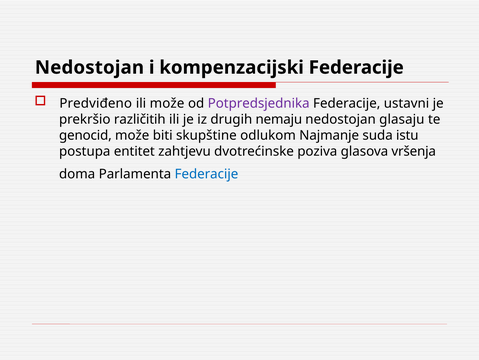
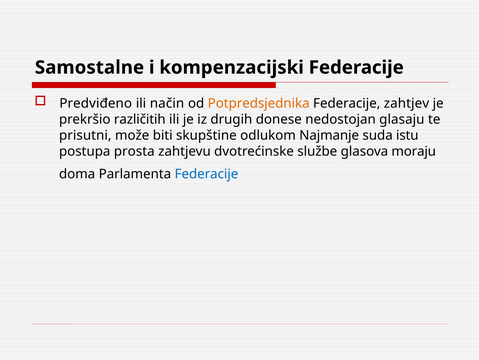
Nedostojan: Nedostojan -> Samostalne (89, 67)
ili može: može -> način (167, 103)
Potpredsjednika colour: purple -> orange (259, 103)
ustavni: ustavni -> zahtjev (406, 103)
nemaju: nemaju -> donese (279, 119)
genocid: genocid -> prisutni (85, 135)
entitet: entitet -> prosta (134, 151)
poziva: poziva -> službe (317, 151)
vršenja: vršenja -> moraju (414, 151)
